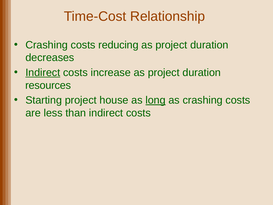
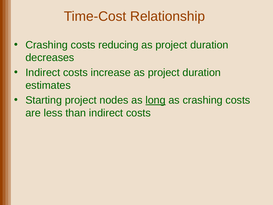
Indirect underline: present -> none (43, 72)
resources: resources -> estimates (48, 85)
house: house -> nodes (114, 100)
